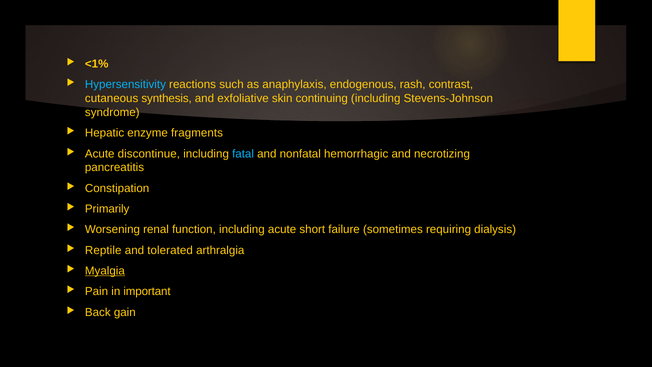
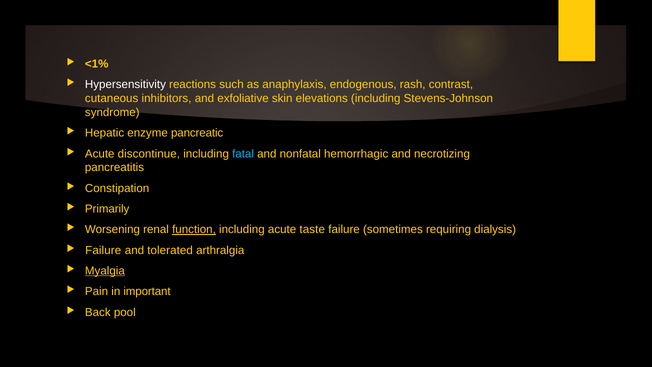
Hypersensitivity colour: light blue -> white (125, 85)
synthesis: synthesis -> inhibitors (167, 98)
continuing: continuing -> elevations (322, 98)
fragments: fragments -> pancreatic (197, 133)
function underline: none -> present (194, 229)
short: short -> taste (312, 229)
Reptile: Reptile -> Failure (103, 250)
gain: gain -> pool (125, 312)
